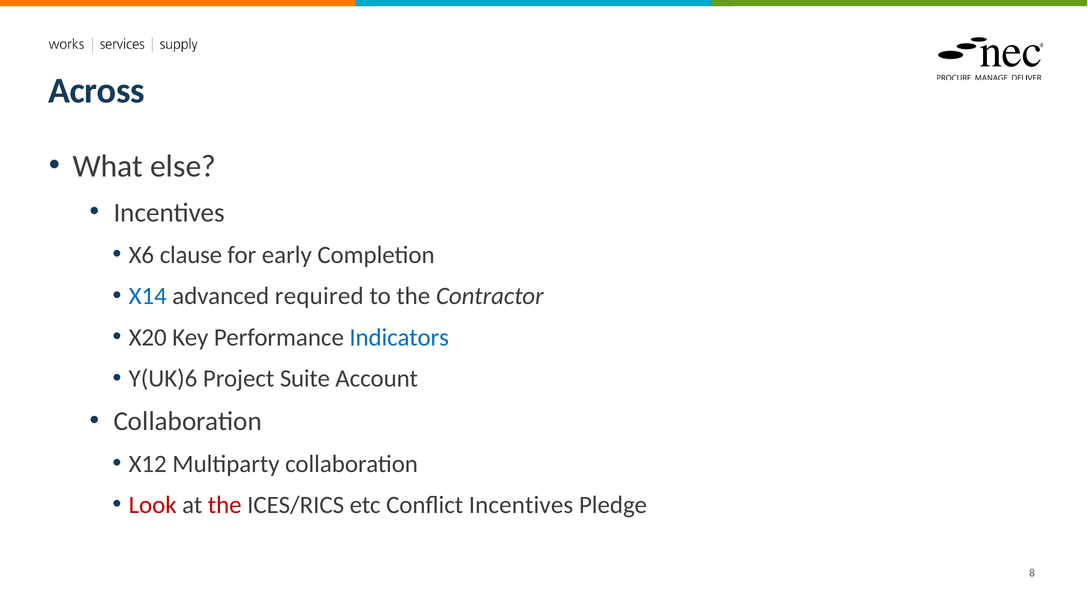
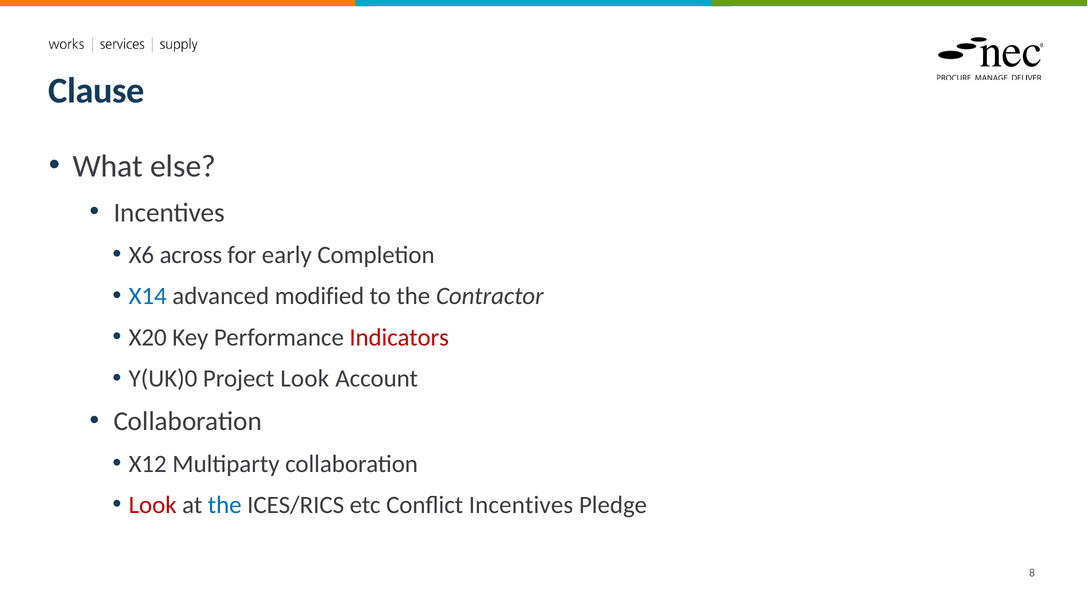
Across: Across -> Clause (96, 91)
clause: clause -> across (191, 255)
required: required -> modified (319, 296)
Indicators colour: blue -> red (399, 337)
Y(UK)6: Y(UK)6 -> Y(UK)0 (163, 379)
Project Suite: Suite -> Look (305, 379)
the colour: red -> blue (225, 505)
